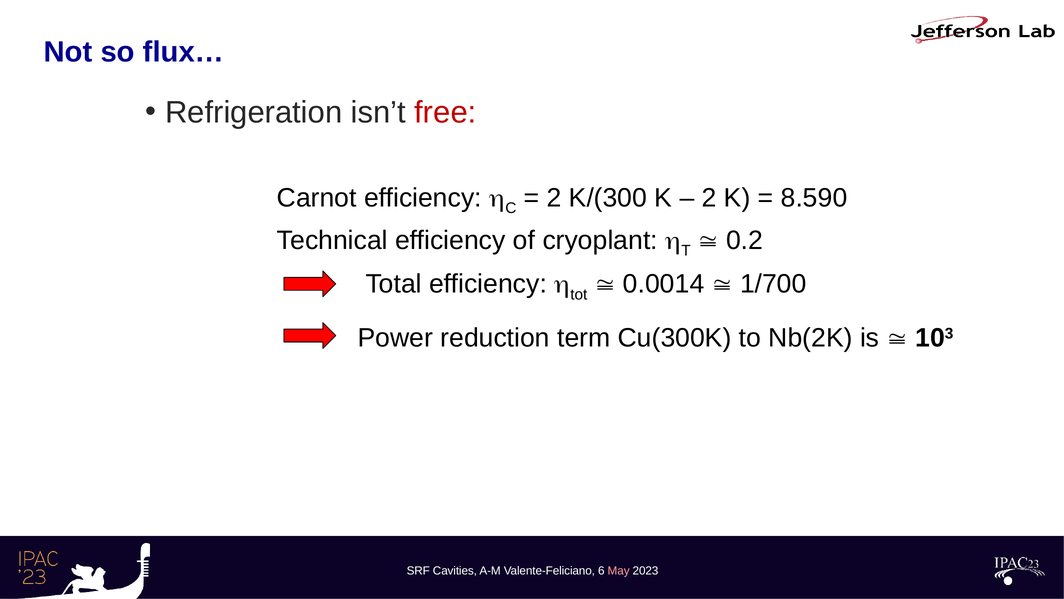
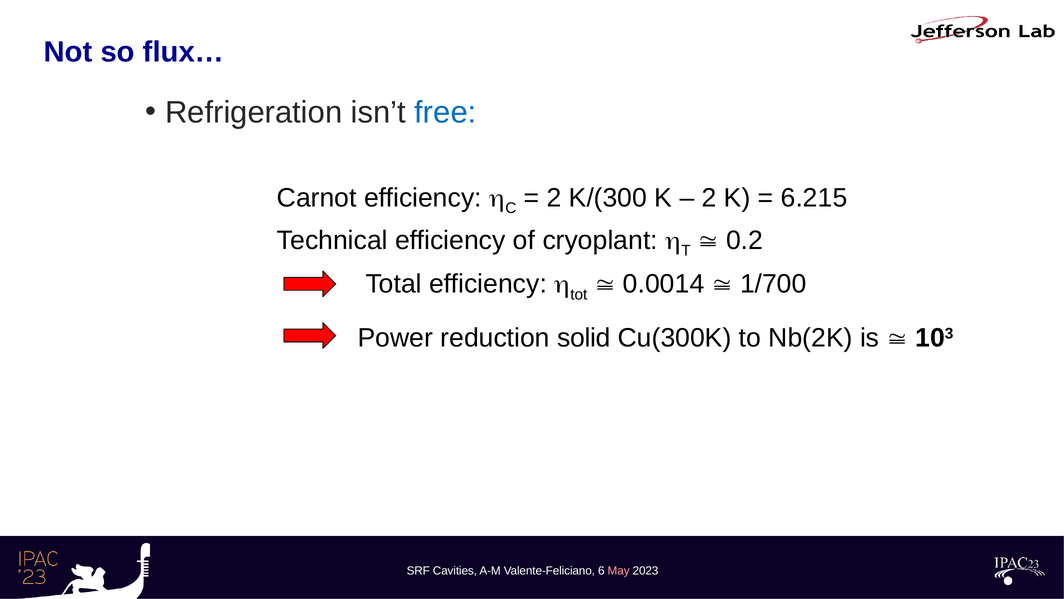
free colour: red -> blue (445, 112)
8.590: 8.590 -> 6.215 (814, 198)
term: term -> solid (584, 338)
